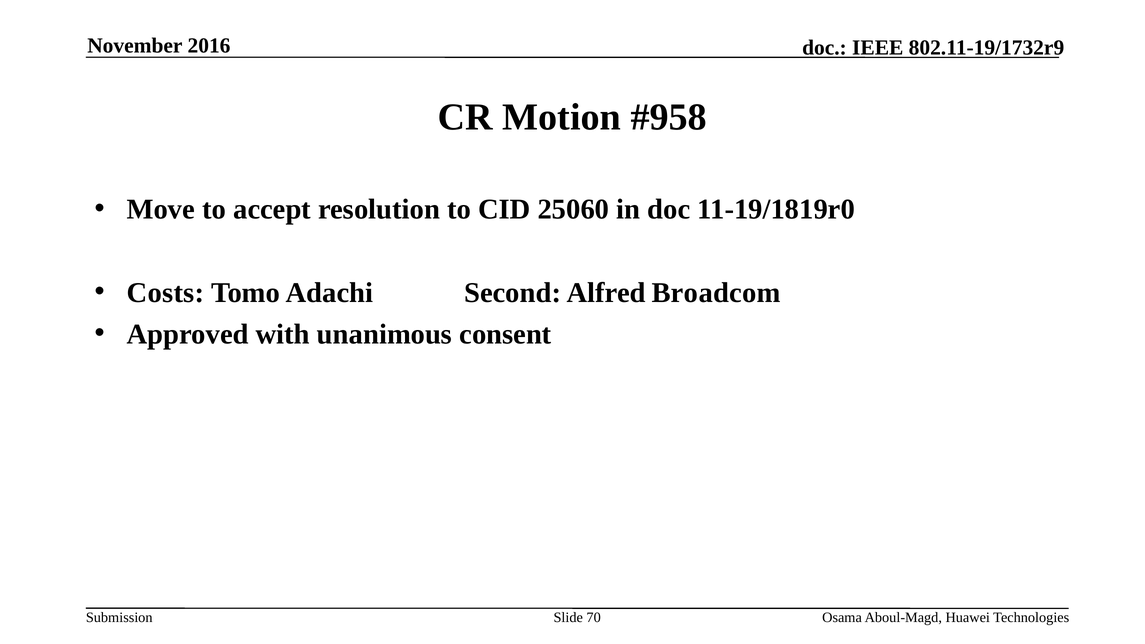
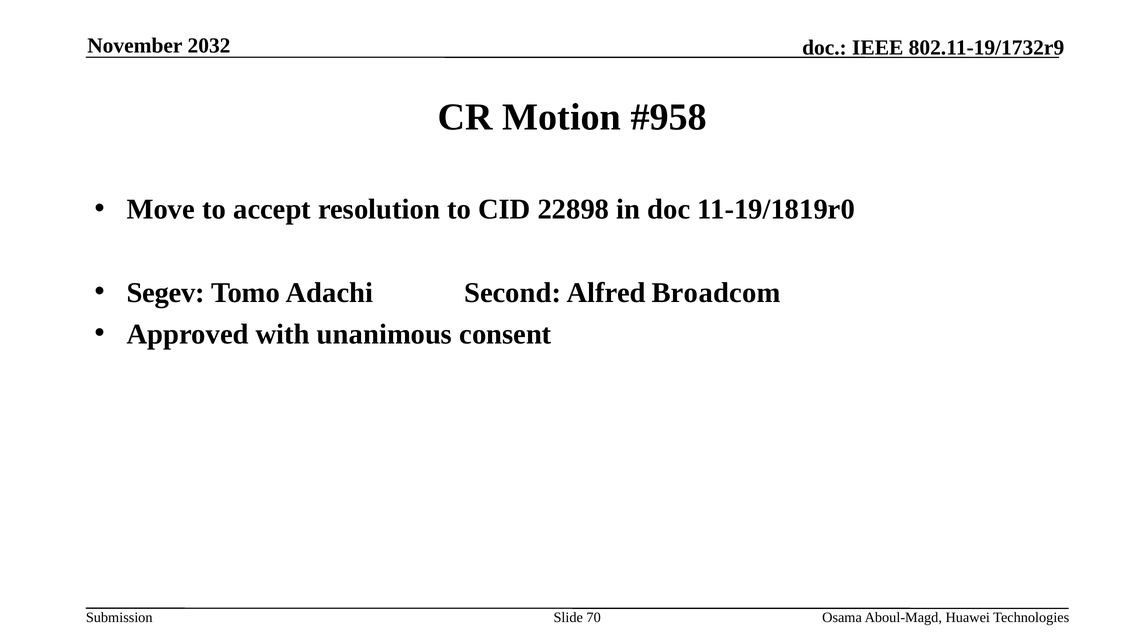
2016: 2016 -> 2032 (209, 46)
25060: 25060 -> 22898 (573, 210)
Costs: Costs -> Segev (166, 293)
